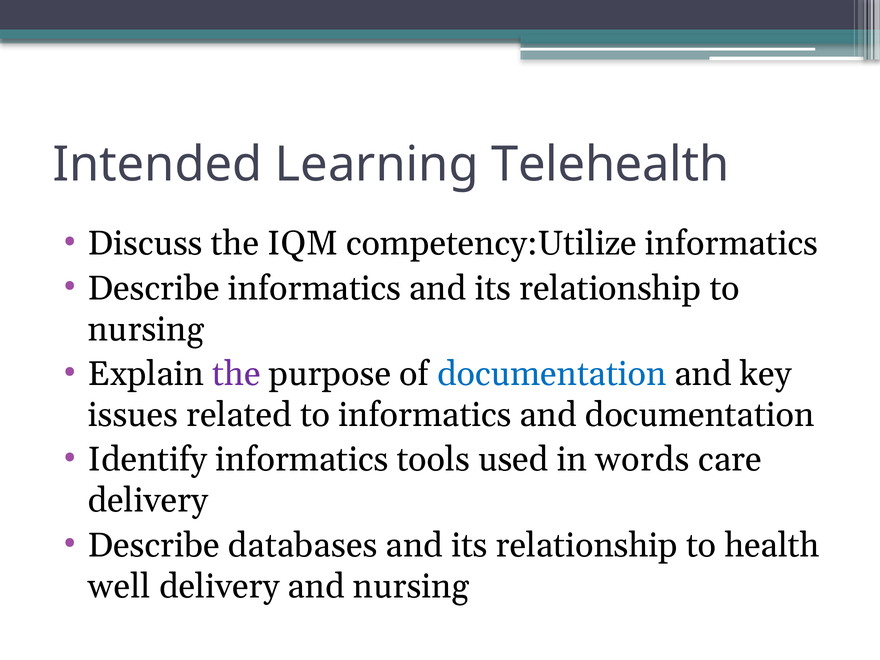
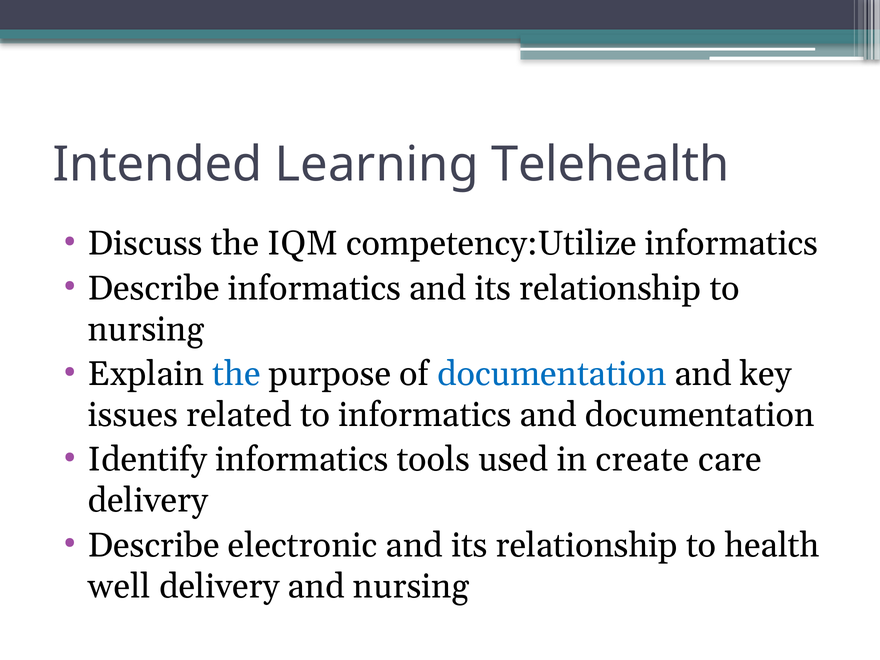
the colour: purple -> blue (236, 374)
words: words -> create (643, 460)
databases: databases -> electronic (303, 545)
